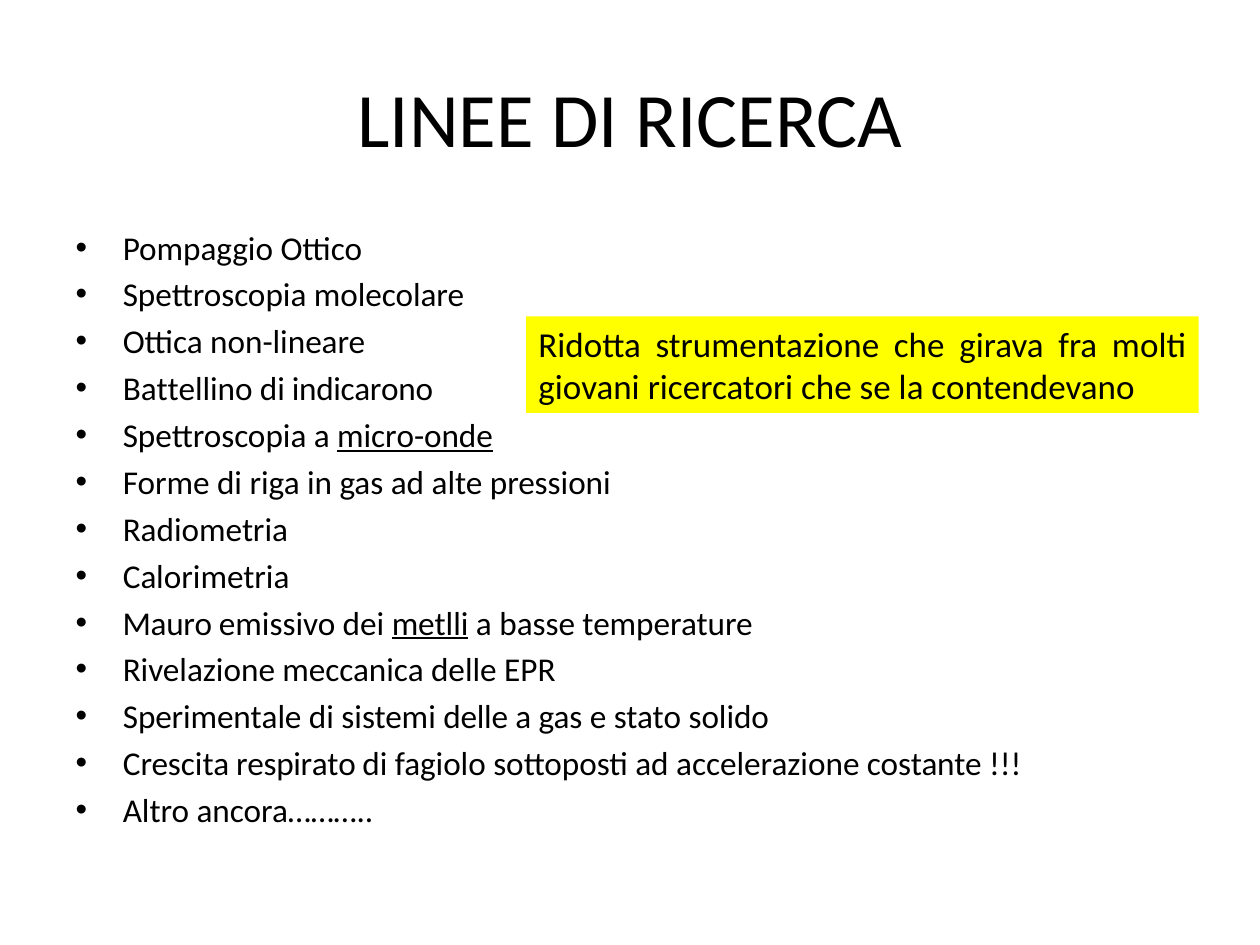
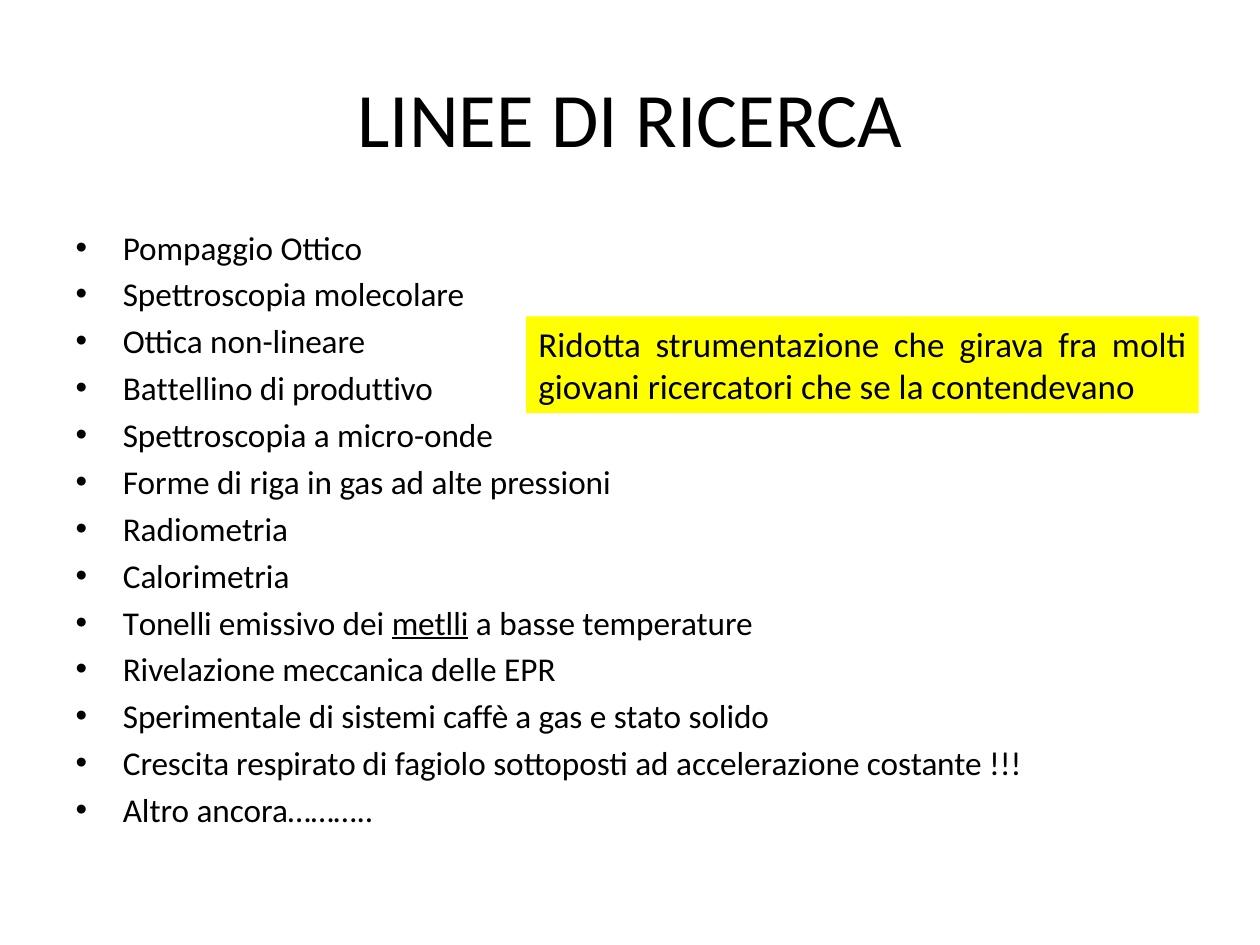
indicarono: indicarono -> produttivo (362, 390)
micro-onde underline: present -> none (415, 437)
Mauro: Mauro -> Tonelli (167, 624)
sistemi delle: delle -> caffè (476, 718)
